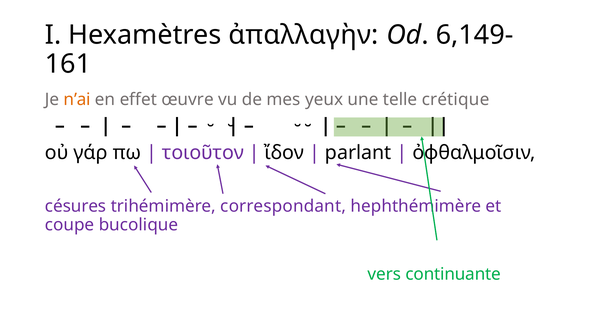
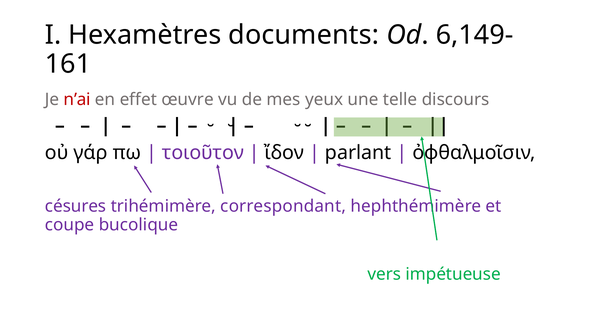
ἀπαλλαγὴν: ἀπαλλαγὴν -> documents (304, 35)
n’ai colour: orange -> red (77, 100)
crétique: crétique -> discours (456, 100)
continuante: continuante -> impétueuse (453, 274)
